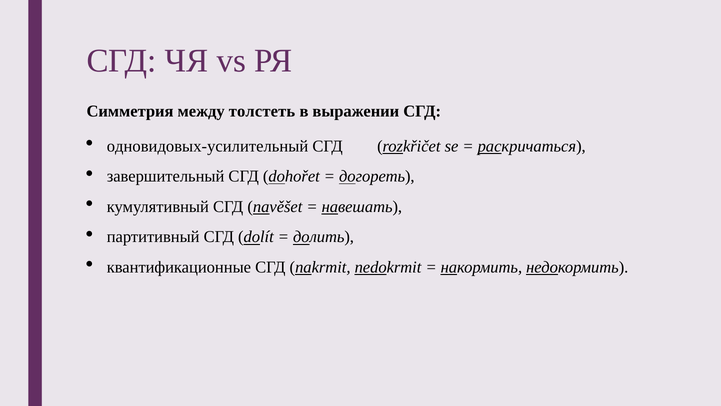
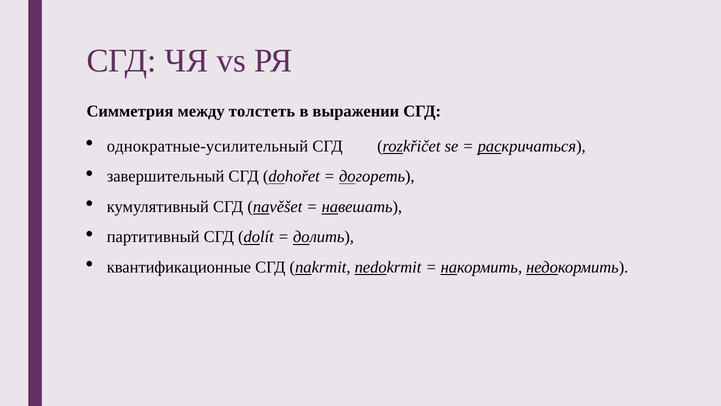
одновидовых-усилительный: одновидовых-усилительный -> однократные-усилительный (207, 146)
